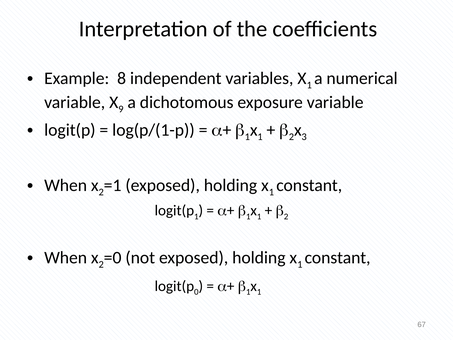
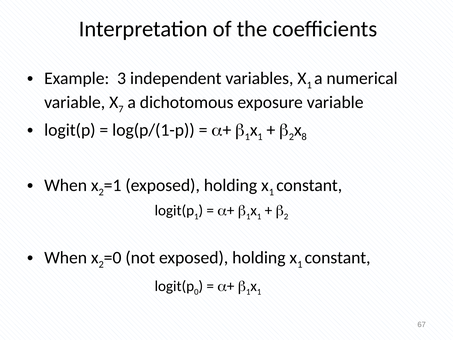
8: 8 -> 3 (122, 78)
9: 9 -> 7 (121, 109)
3: 3 -> 8 (304, 137)
